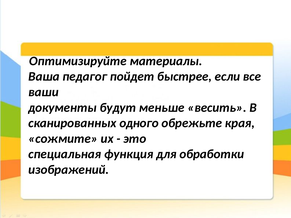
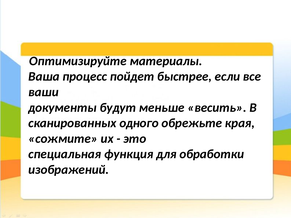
педагог: педагог -> процесс (85, 77)
